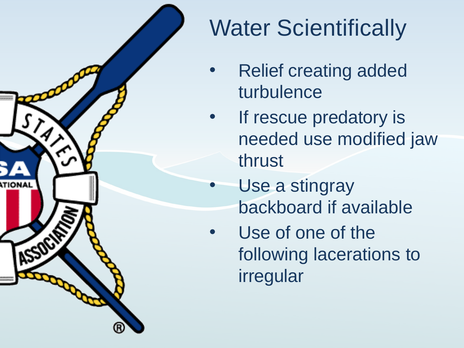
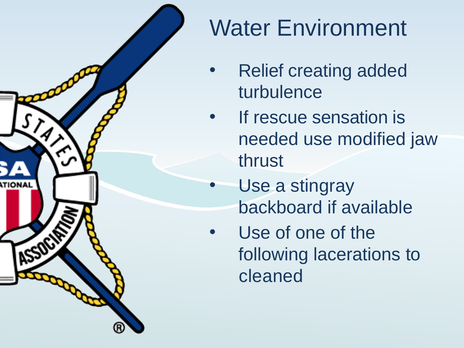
Scientifically: Scientifically -> Environment (342, 28)
predatory: predatory -> sensation (350, 118)
irregular: irregular -> cleaned (271, 276)
